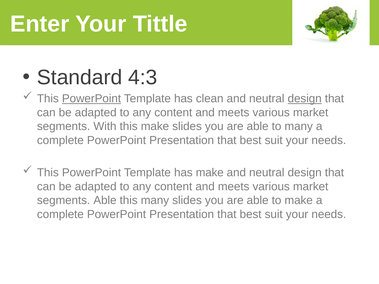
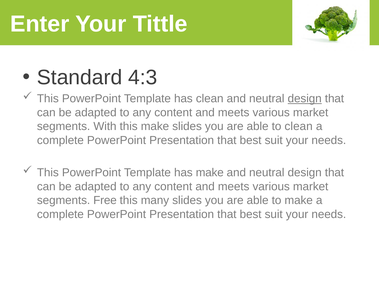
PowerPoint underline: present -> none (91, 99)
to many: many -> clean (299, 126)
segments Able: Able -> Free (105, 200)
